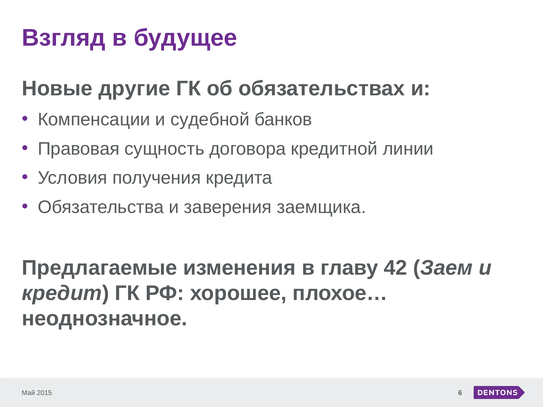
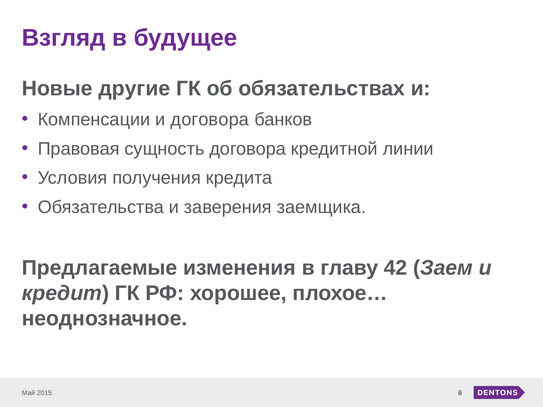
и судебной: судебной -> договора (210, 120)
